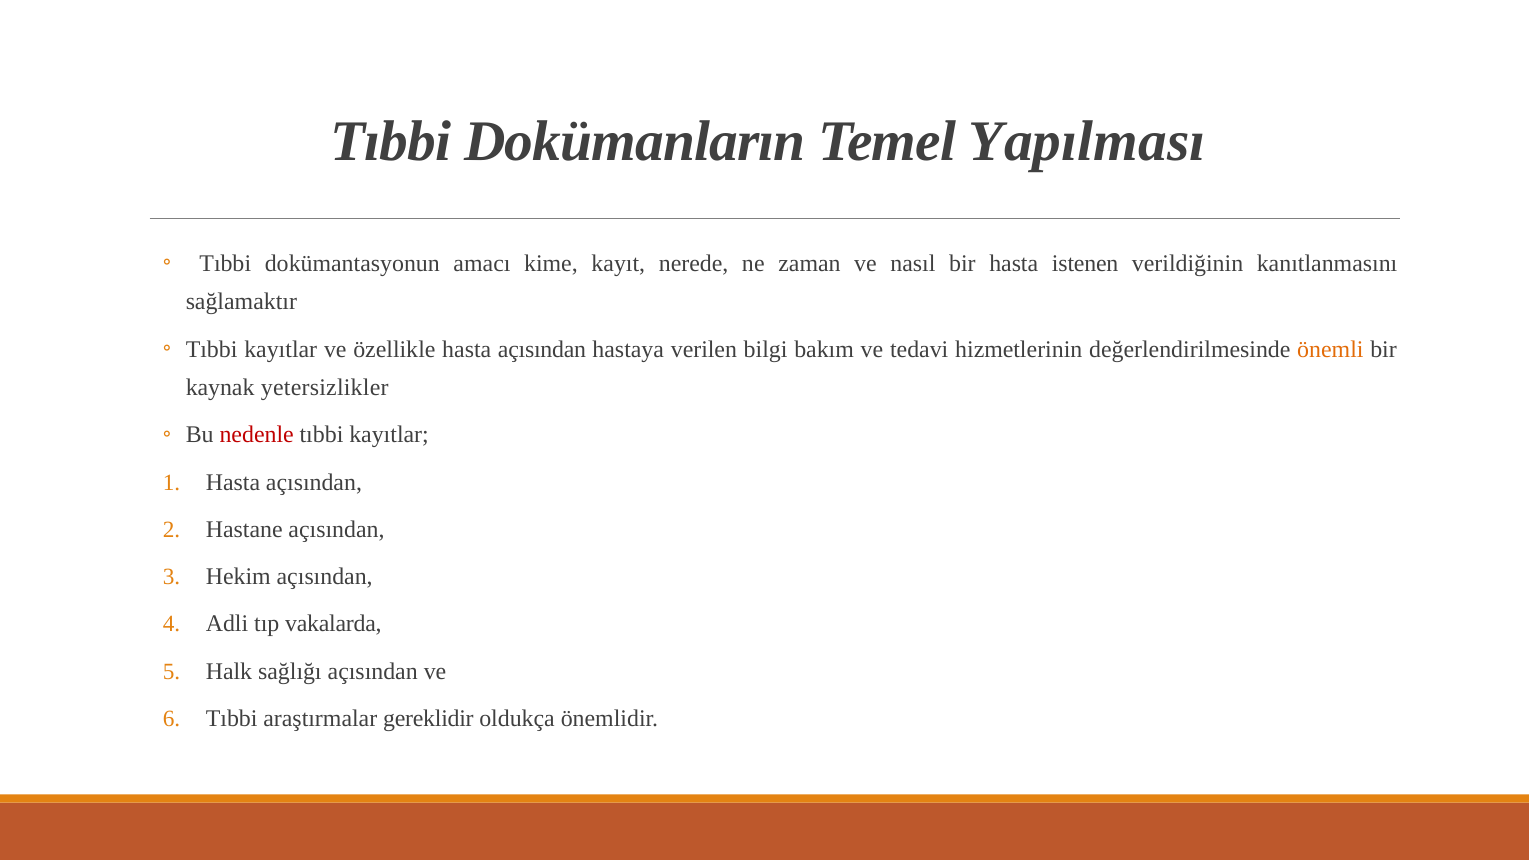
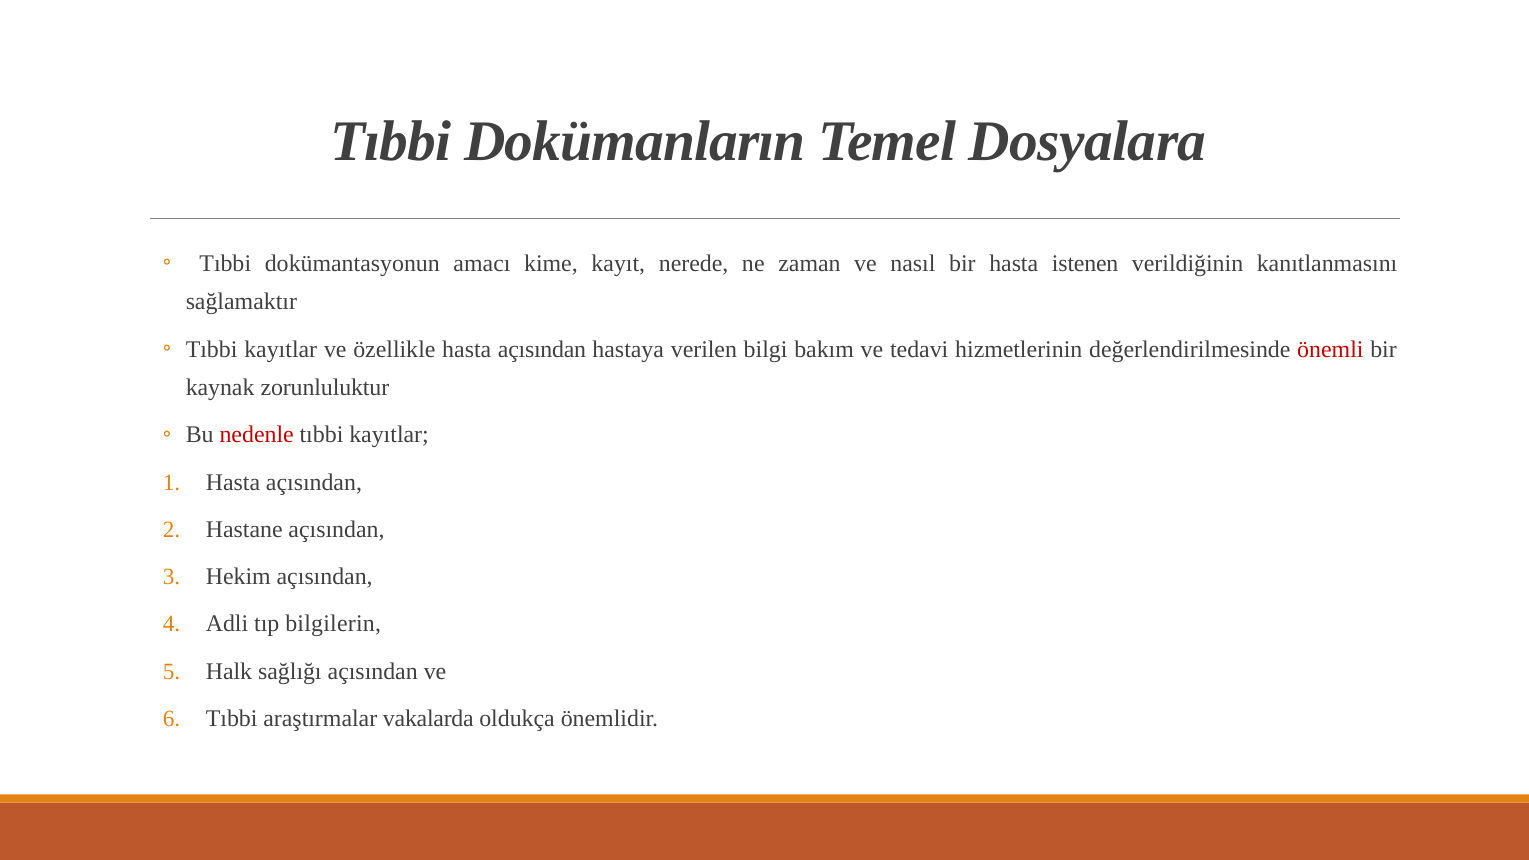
Yapılması: Yapılması -> Dosyalara (1088, 141)
önemli colour: orange -> red (1330, 349)
yetersizlikler: yetersizlikler -> zorunluluktur (325, 388)
vakalarda: vakalarda -> bilgilerin (333, 624)
gereklidir: gereklidir -> vakalarda (428, 718)
